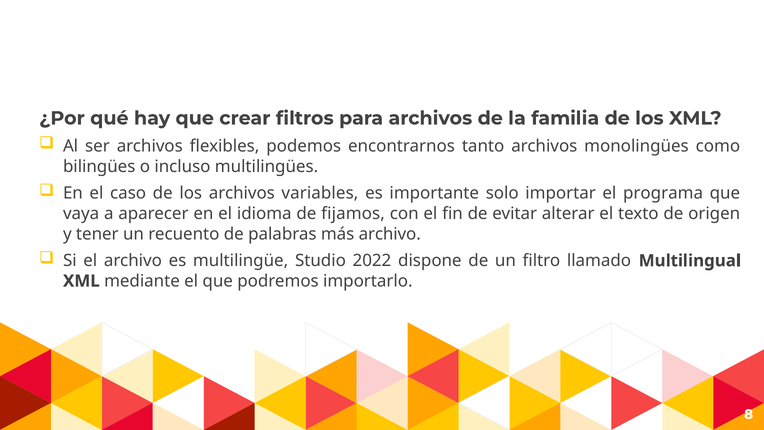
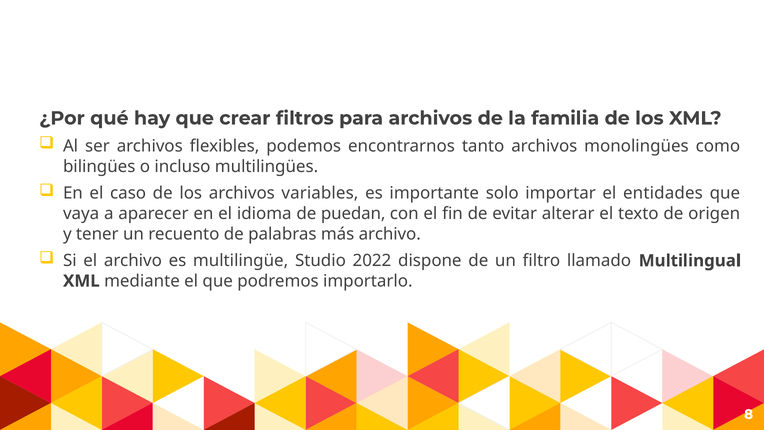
programa: programa -> entidades (663, 193)
fijamos: fijamos -> puedan (353, 213)
